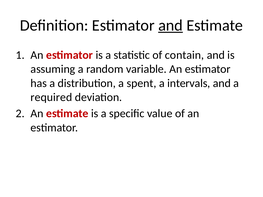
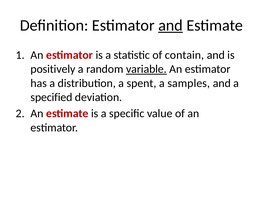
assuming: assuming -> positively (53, 69)
variable underline: none -> present (146, 69)
intervals: intervals -> samples (189, 83)
required: required -> specified (51, 97)
